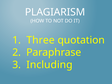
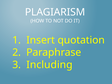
Three: Three -> Insert (41, 40)
